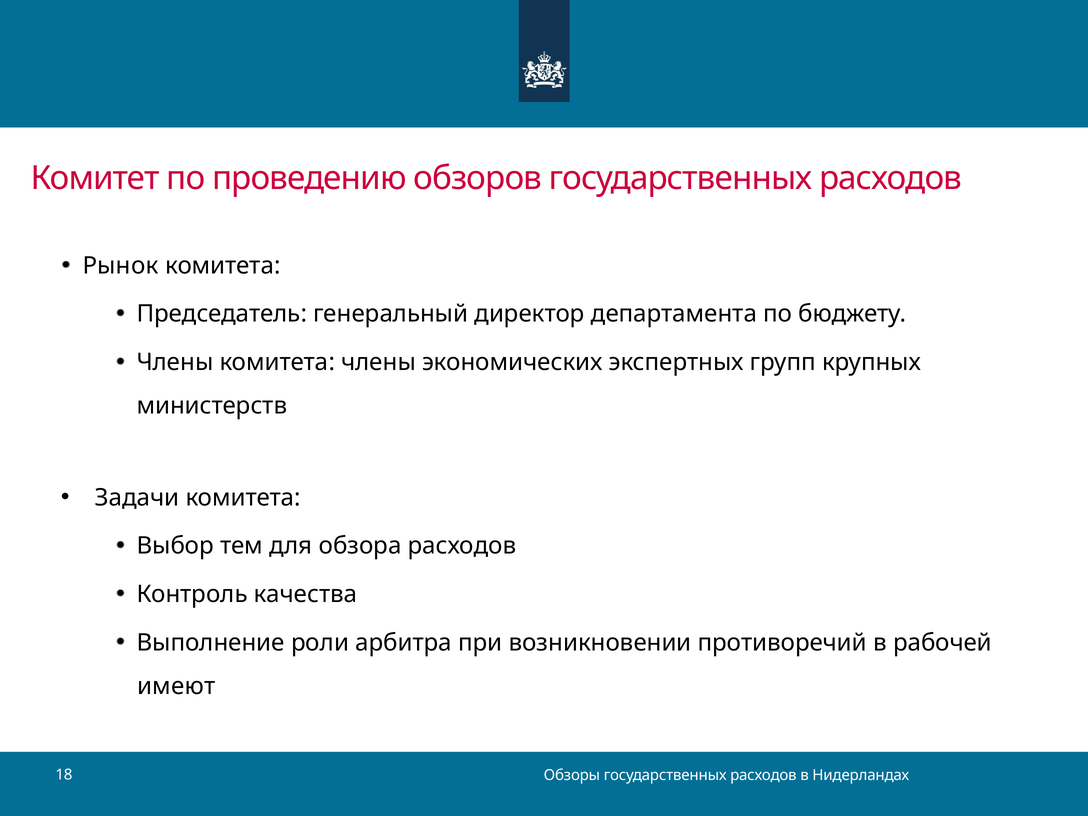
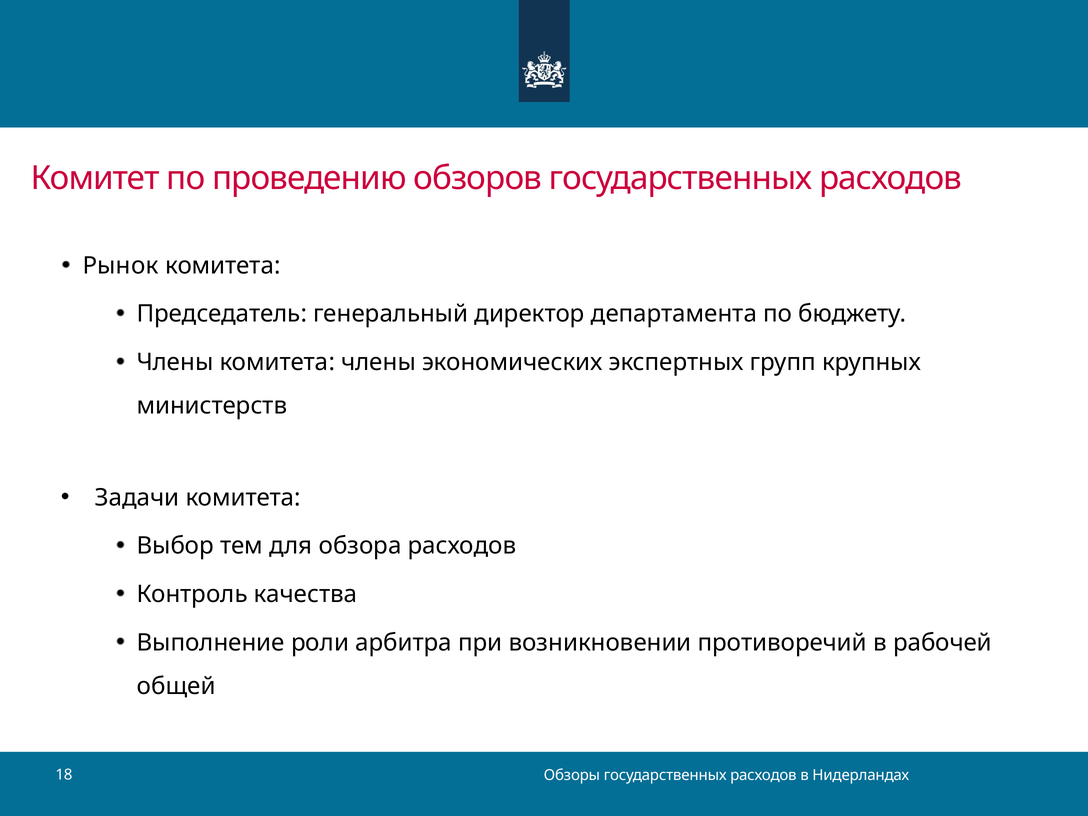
имеют: имеют -> общей (176, 686)
